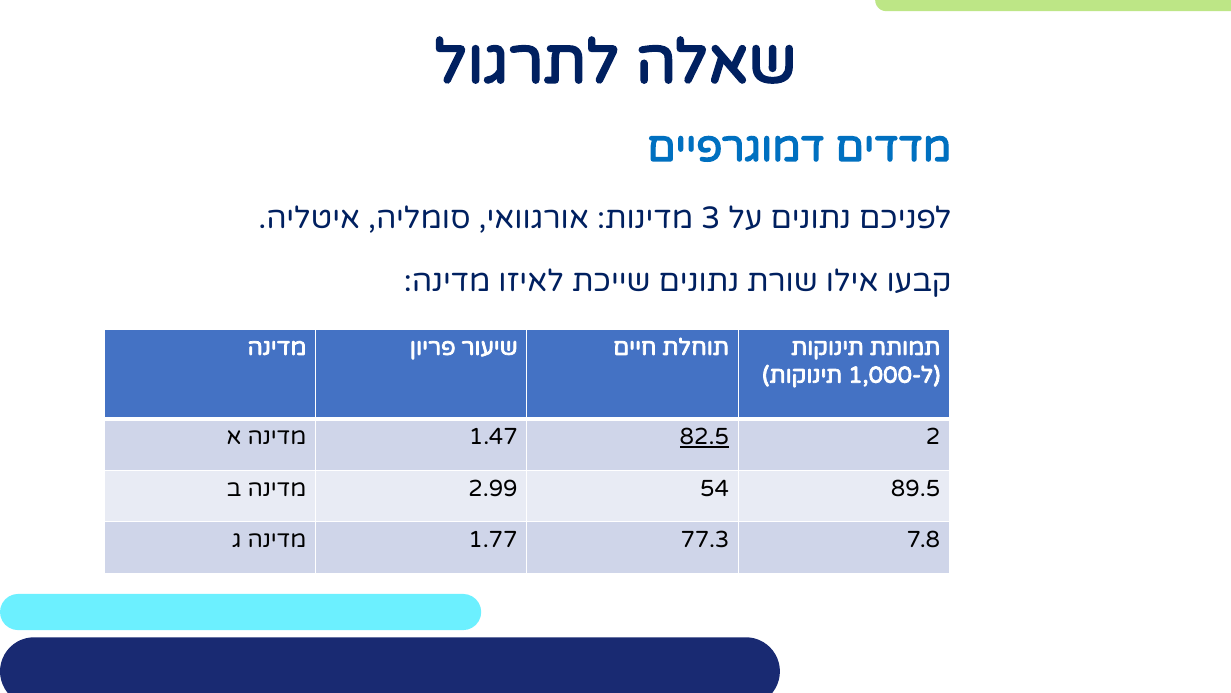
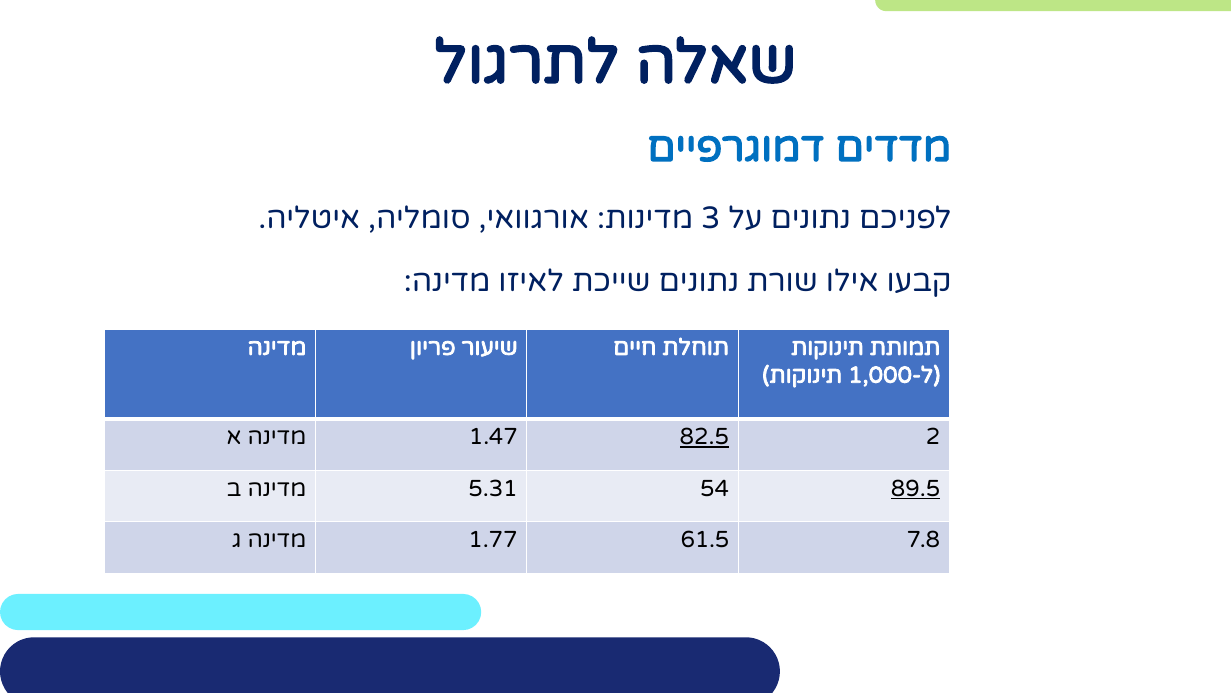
2.99: 2.99 -> 5.31 (493, 488)
89.5 underline: none -> present (916, 488)
77.3: 77.3 -> 61.5 (705, 540)
